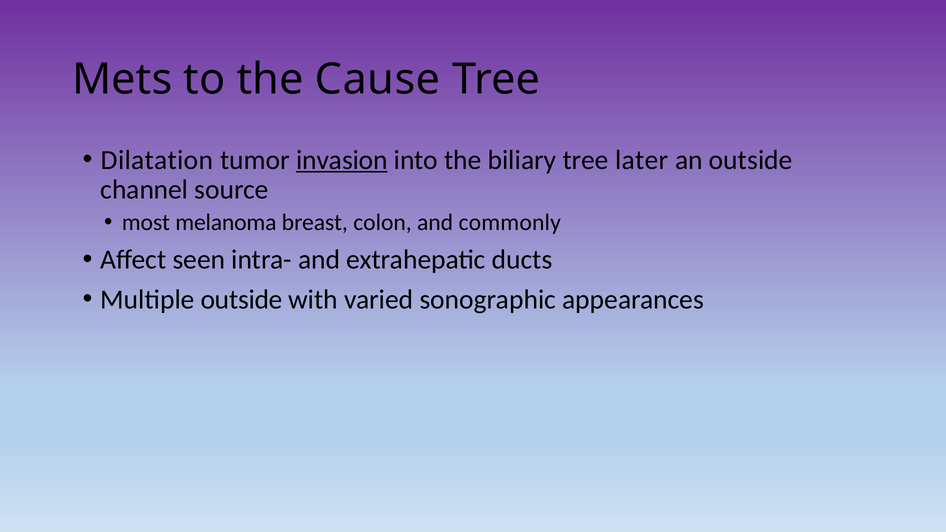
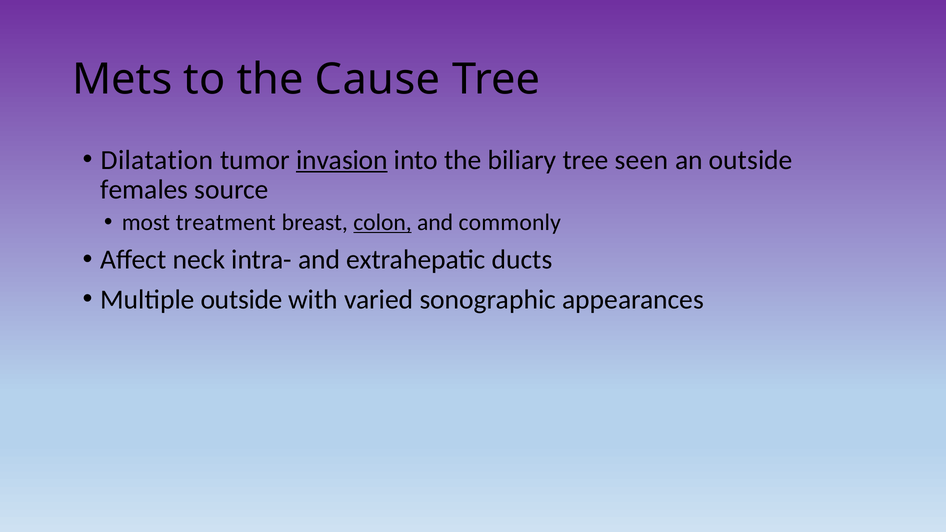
later: later -> seen (642, 160)
channel: channel -> females (144, 190)
melanoma: melanoma -> treatment (226, 222)
colon underline: none -> present (383, 222)
seen: seen -> neck (199, 260)
